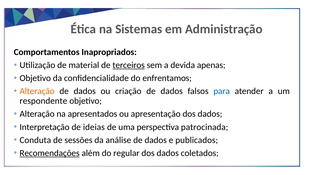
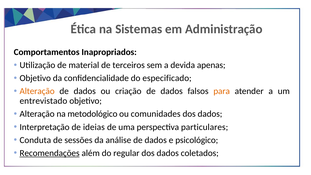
terceiros underline: present -> none (129, 65)
enfrentamos: enfrentamos -> especificado (167, 78)
para colour: blue -> orange (222, 91)
respondente: respondente -> entrevistado (43, 101)
apresentados: apresentados -> metodológico (92, 114)
apresentação: apresentação -> comunidades (156, 114)
patrocinada: patrocinada -> particulares (205, 127)
publicados: publicados -> psicológico (197, 140)
